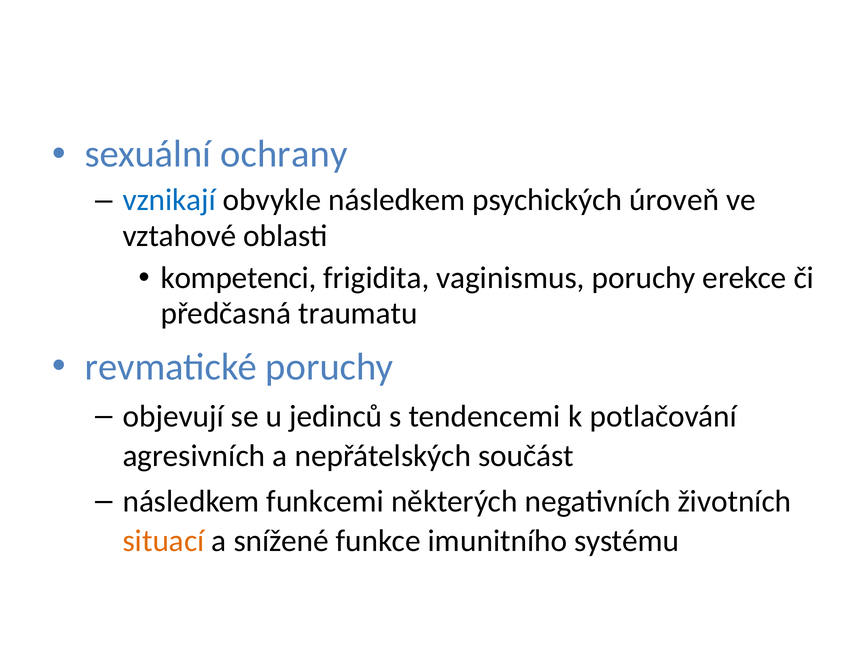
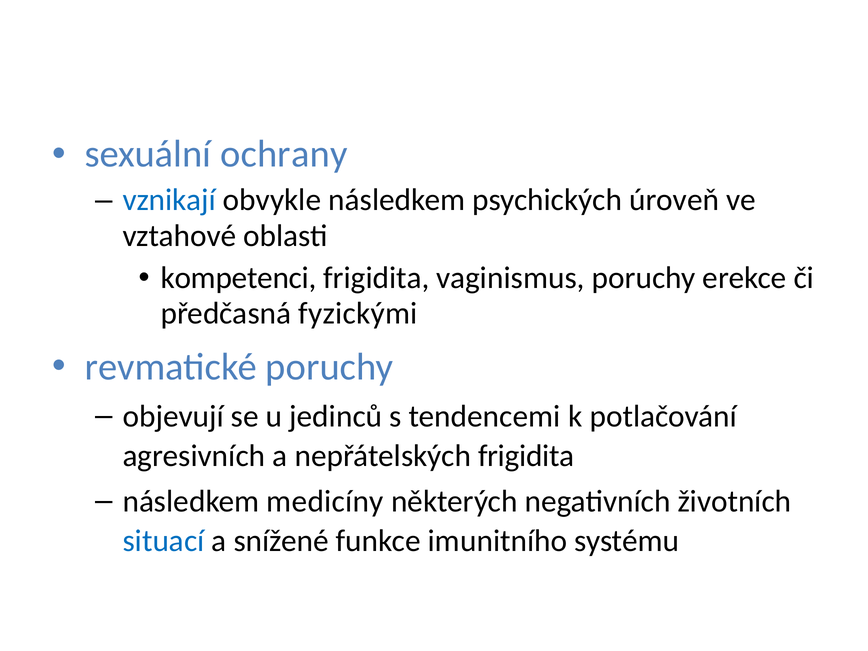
traumatu: traumatu -> fyzickými (358, 313)
nepřátelských součást: součást -> frigidita (526, 456)
funkcemi: funkcemi -> medicíny (325, 502)
situací colour: orange -> blue (164, 541)
